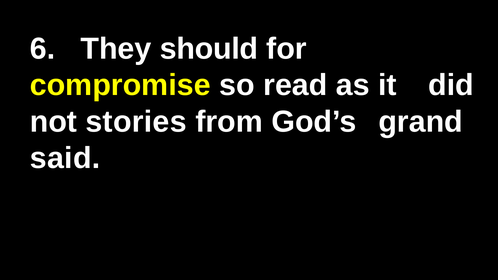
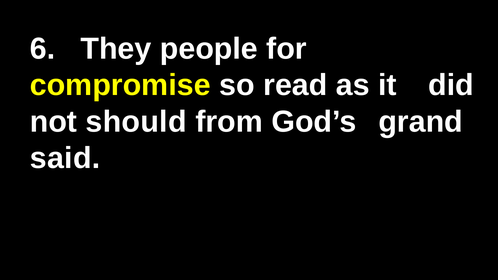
should: should -> people (209, 49)
stories: stories -> should (136, 122)
